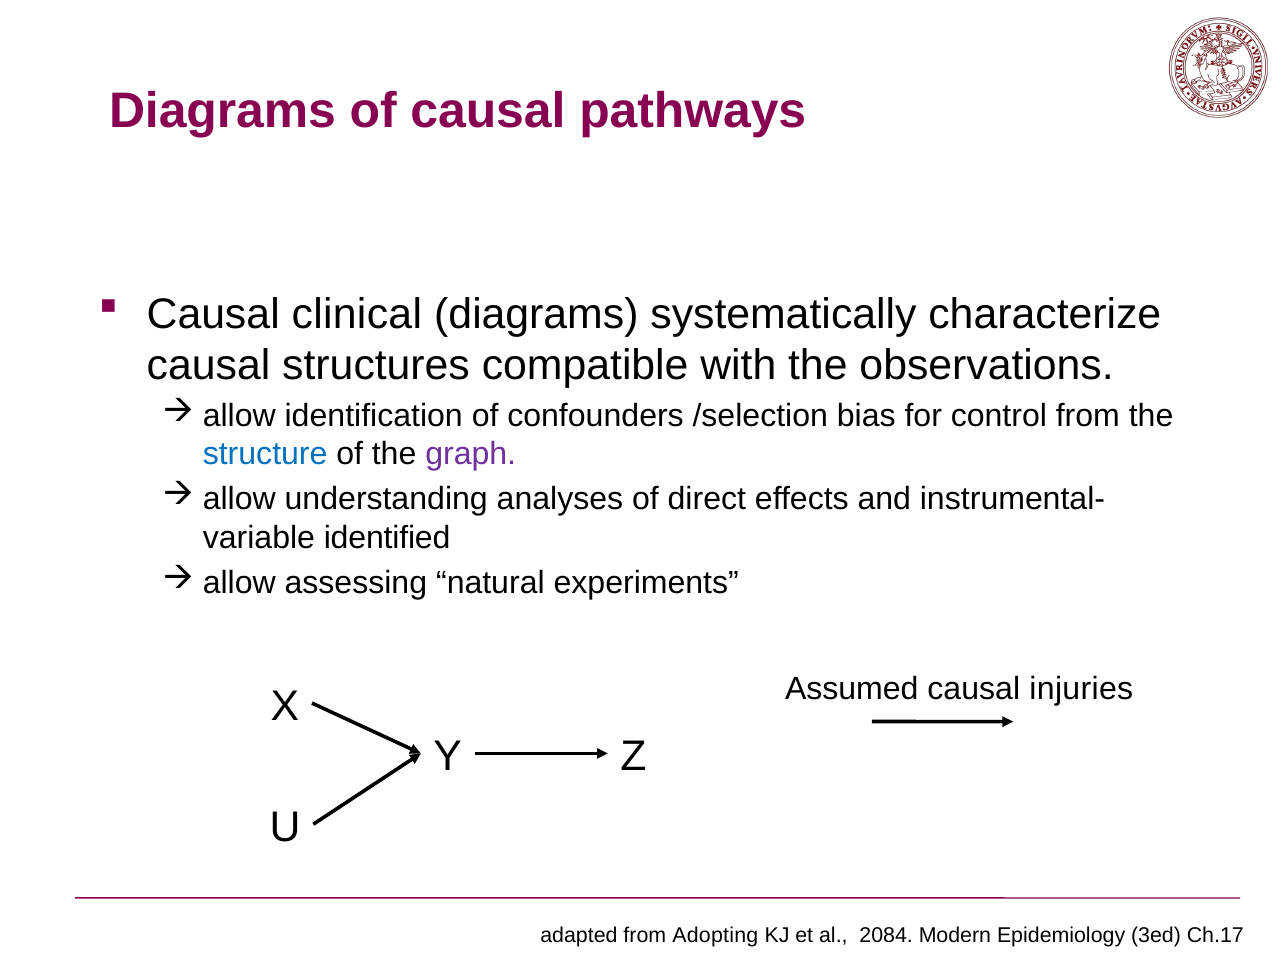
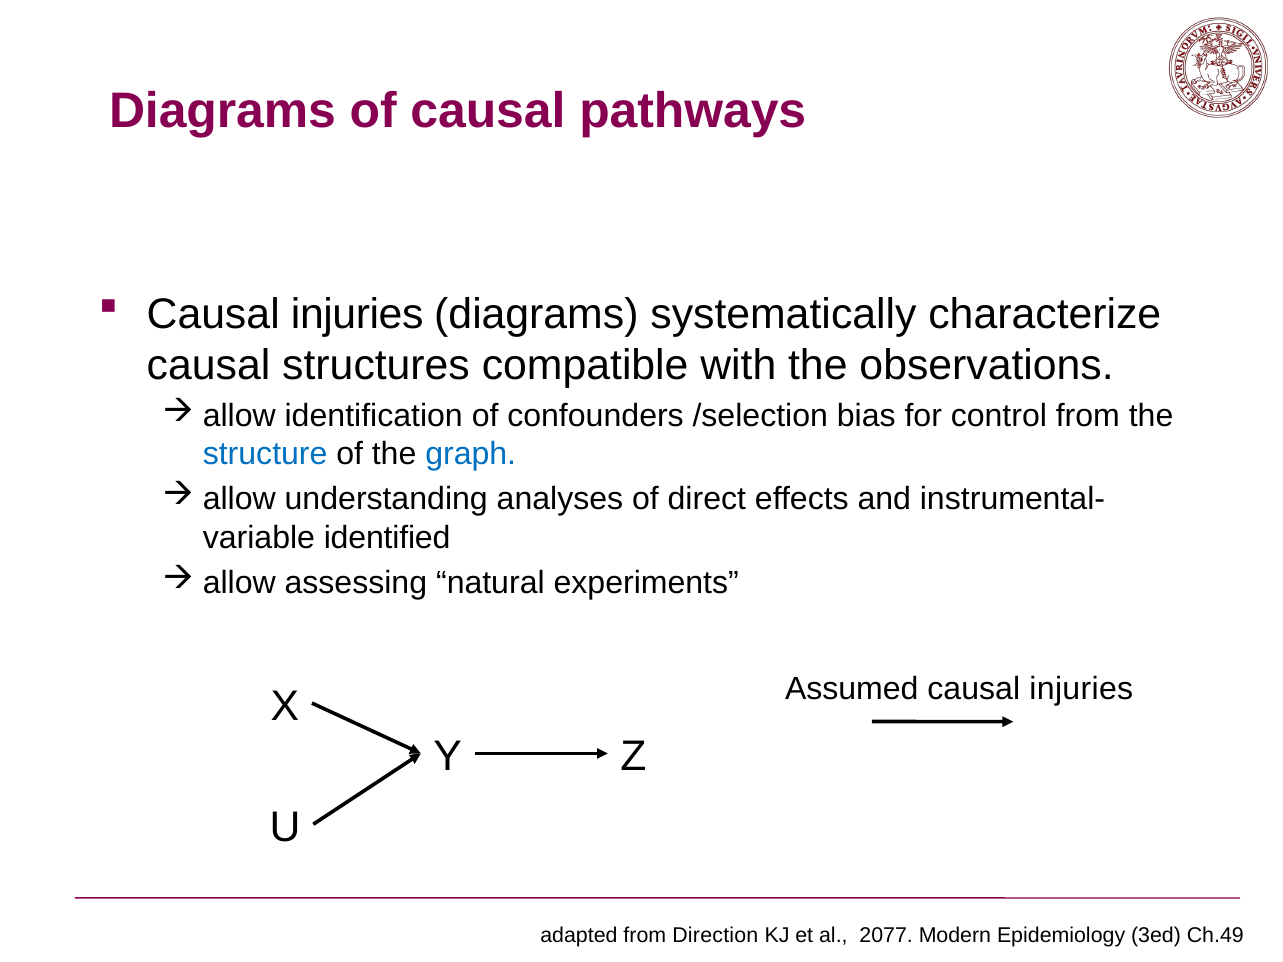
clinical: clinical -> injuries (357, 314)
graph colour: purple -> blue (471, 455)
Adopting: Adopting -> Direction (715, 936)
2084: 2084 -> 2077 (886, 936)
Ch.17: Ch.17 -> Ch.49 (1215, 936)
